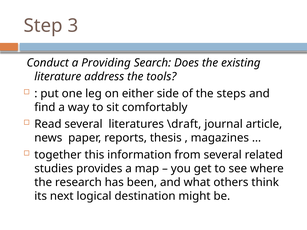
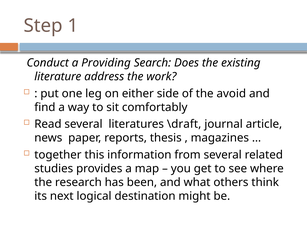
3: 3 -> 1 (73, 26)
tools: tools -> work (161, 77)
steps: steps -> avoid (231, 94)
